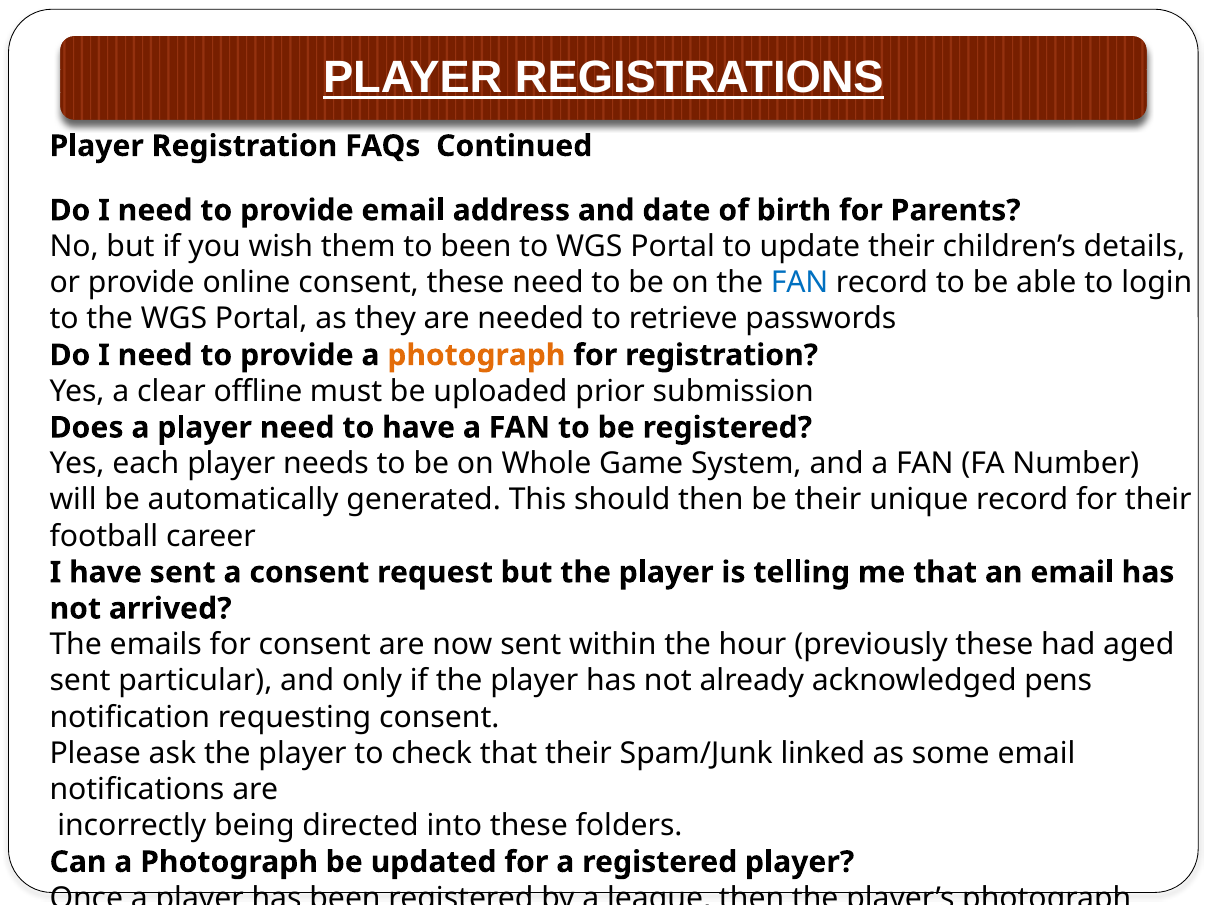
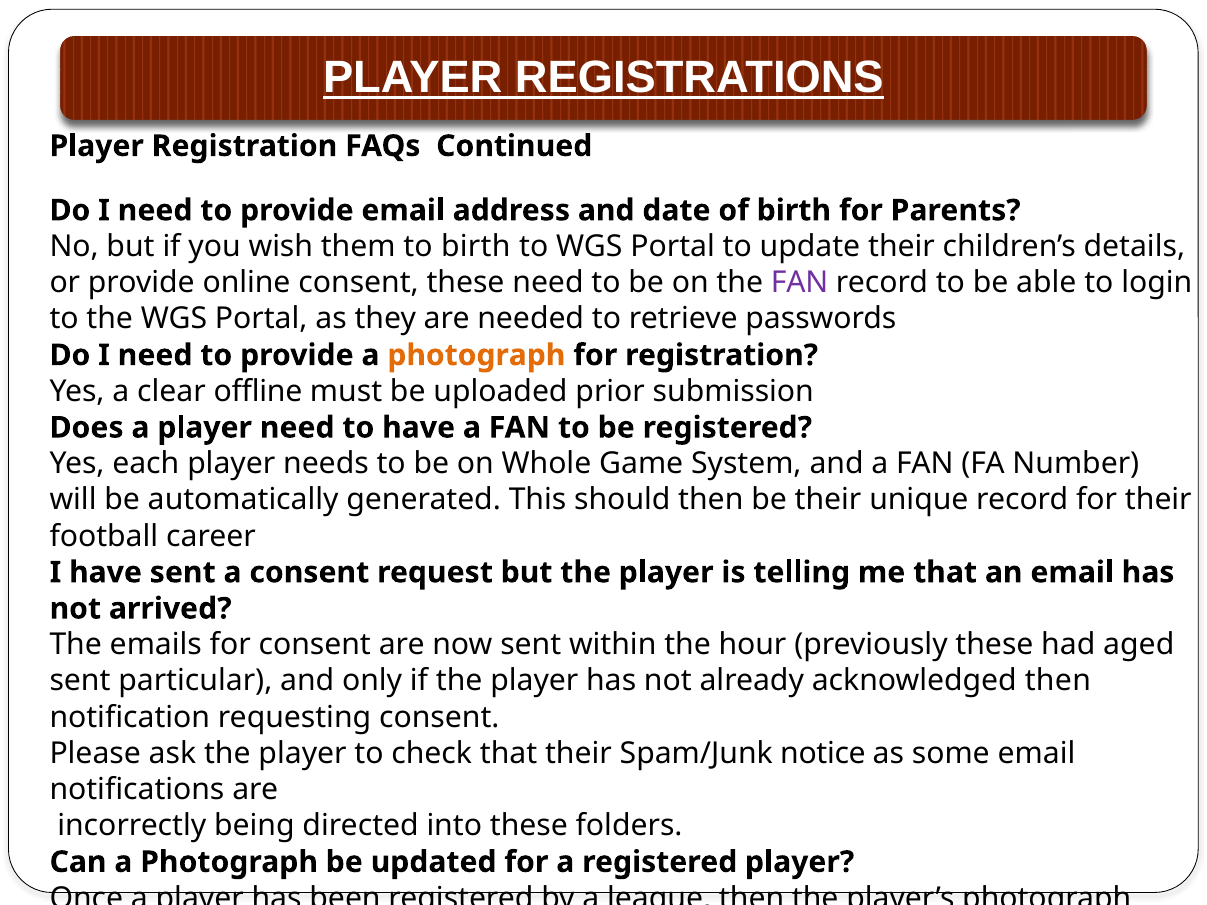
to been: been -> birth (476, 247)
FAN colour: blue -> purple (800, 283)
acknowledged pens: pens -> then (1058, 681)
linked: linked -> notice (823, 754)
